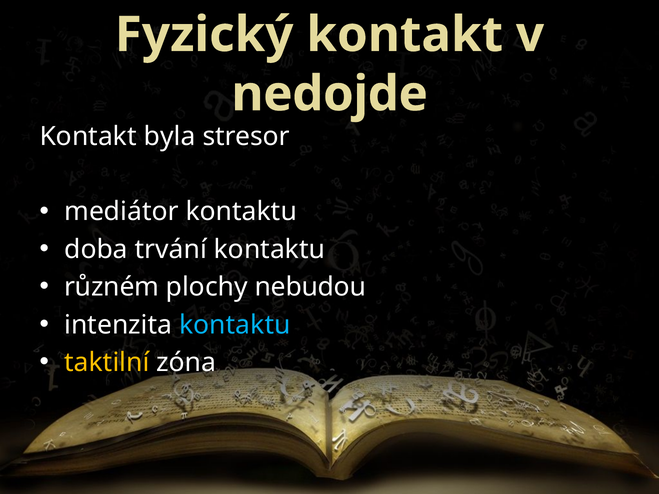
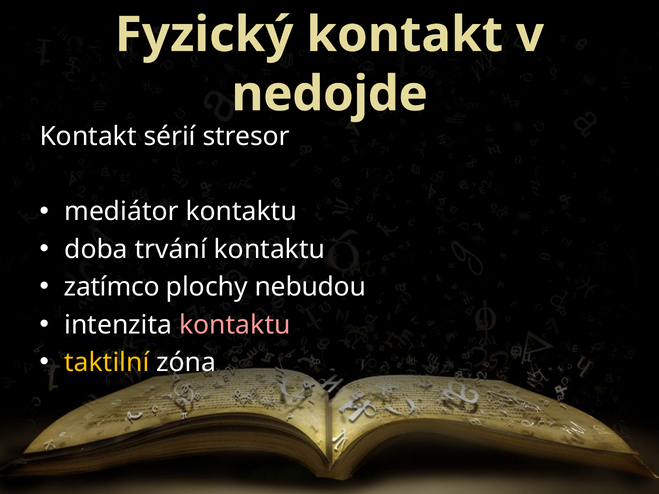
byla: byla -> sérií (170, 136)
různém: různém -> zatímco (112, 287)
kontaktu colour: light blue -> pink (235, 325)
